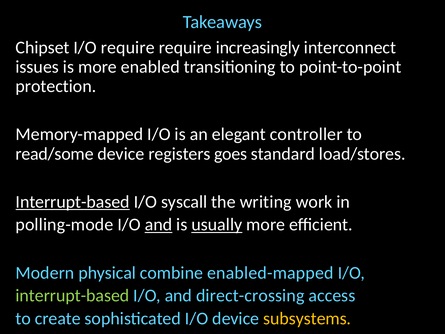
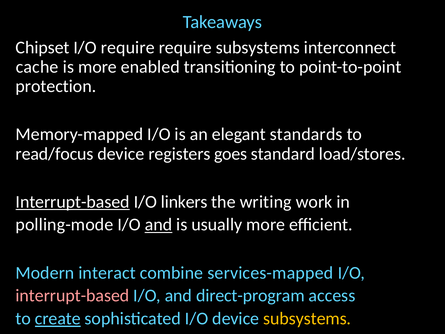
require increasingly: increasingly -> subsystems (258, 48)
issues: issues -> cache (37, 67)
controller: controller -> standards (306, 134)
read/some: read/some -> read/focus (55, 154)
syscall: syscall -> linkers (184, 202)
usually underline: present -> none (217, 225)
physical: physical -> interact (107, 273)
enabled-mapped: enabled-mapped -> services-mapped (270, 273)
interrupt-based colour: light green -> pink (72, 295)
direct-crossing: direct-crossing -> direct-program (250, 295)
create underline: none -> present (58, 318)
